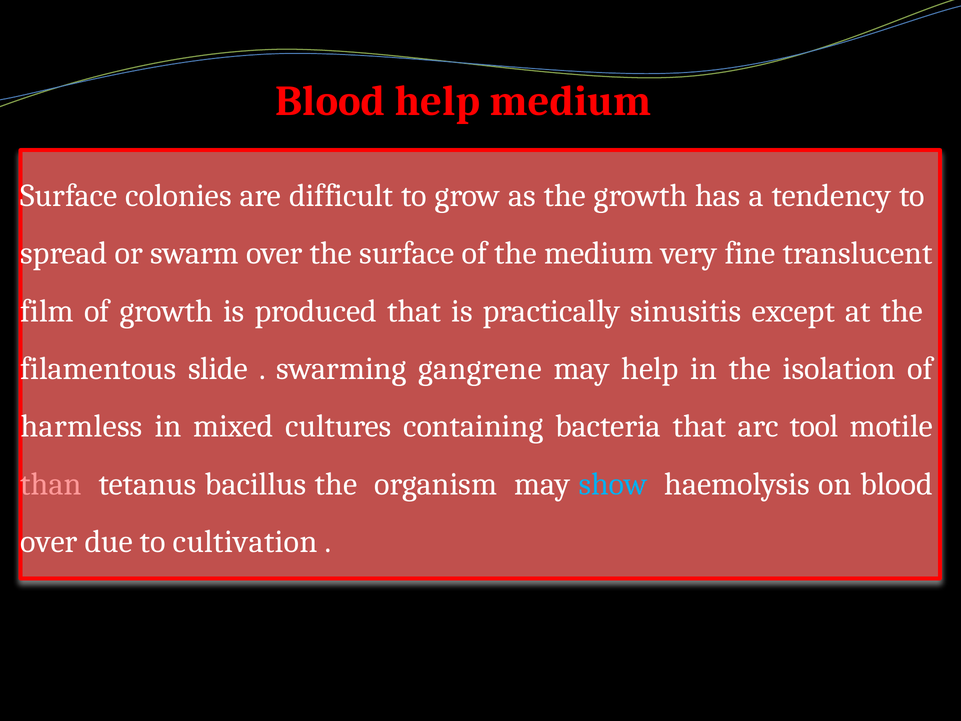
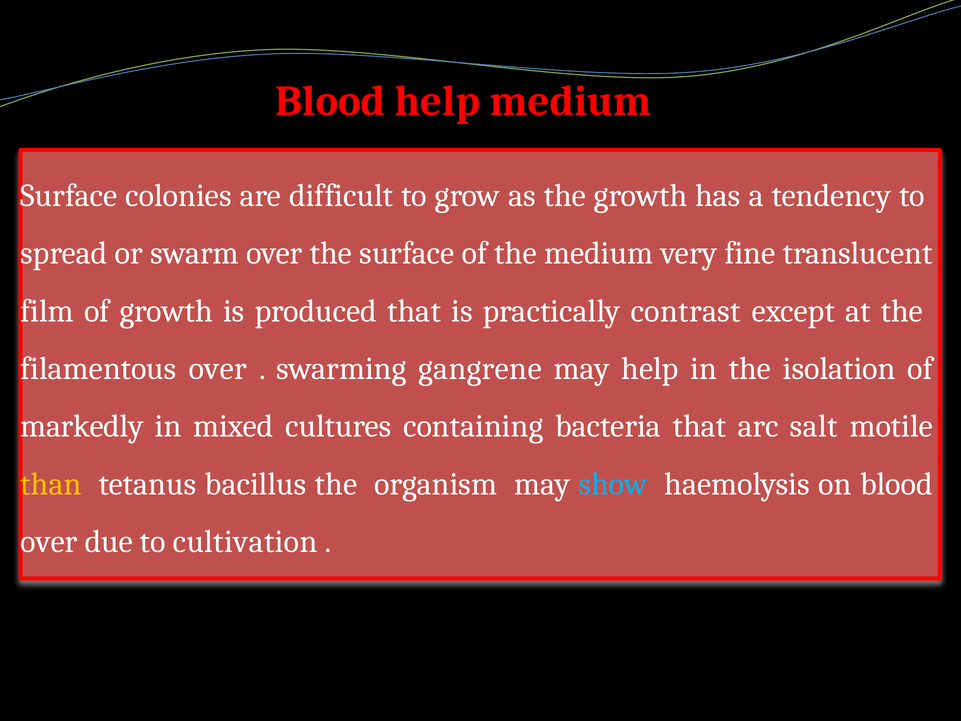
sinusitis: sinusitis -> contrast (686, 311)
filamentous slide: slide -> over (218, 369)
harmless: harmless -> markedly (82, 426)
tool: tool -> salt (814, 426)
than colour: pink -> yellow (51, 484)
